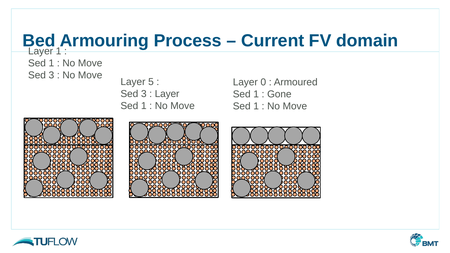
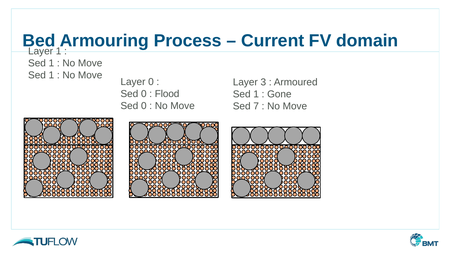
3: 3 -> 1 (51, 75)
Layer 5: 5 -> 0 (151, 82)
0: 0 -> 3 (263, 82)
3: 3 -> 0 (144, 94)
Layer: Layer -> Flood (167, 94)
1: 1 -> 0 (144, 106)
1: 1 -> 7 (256, 106)
